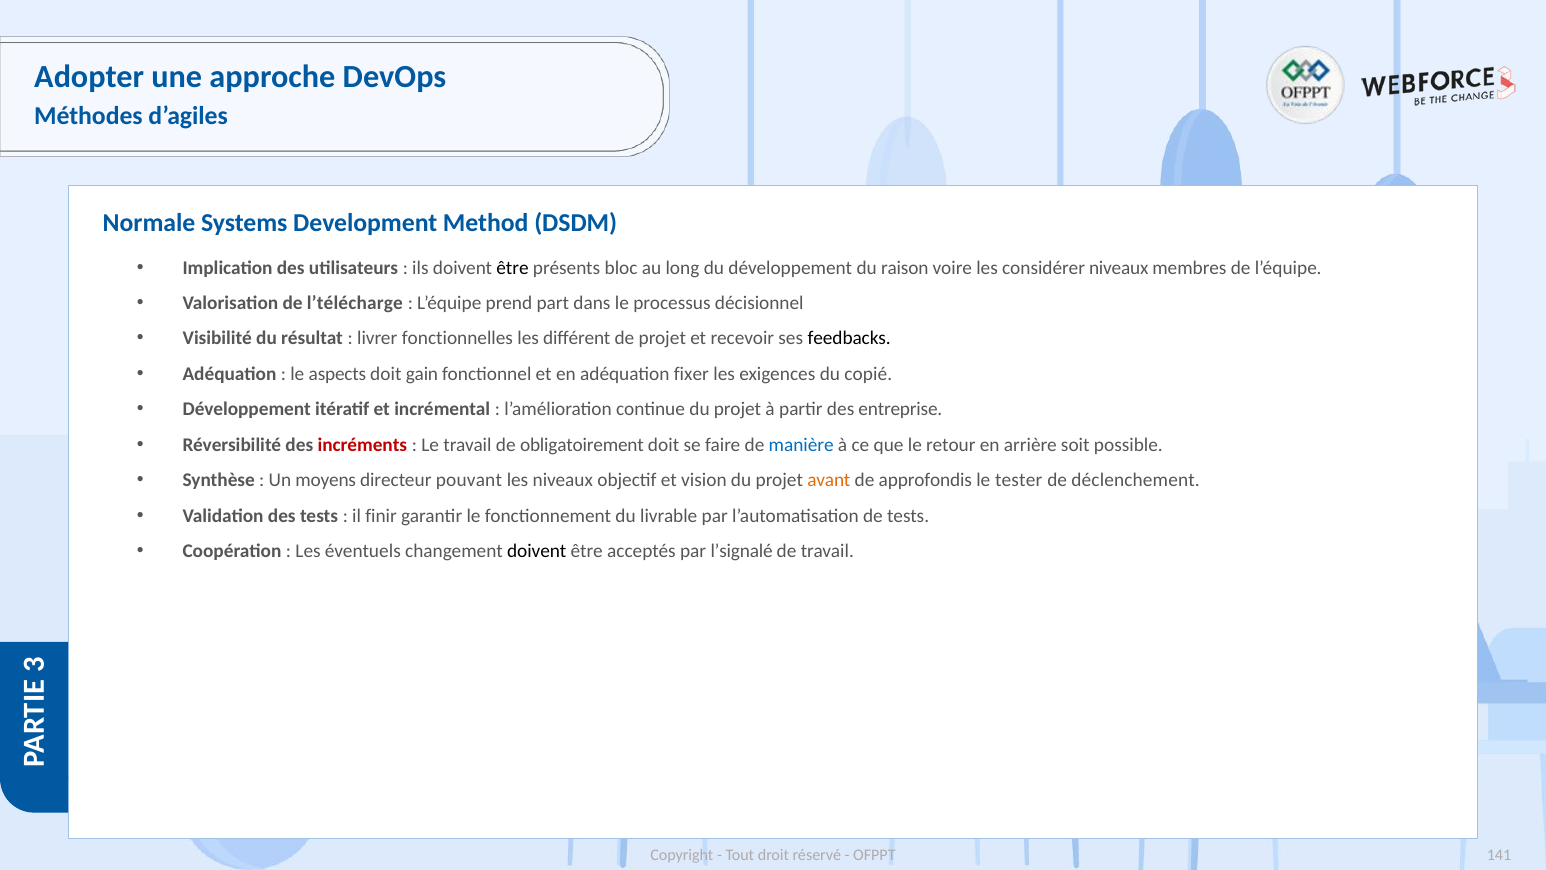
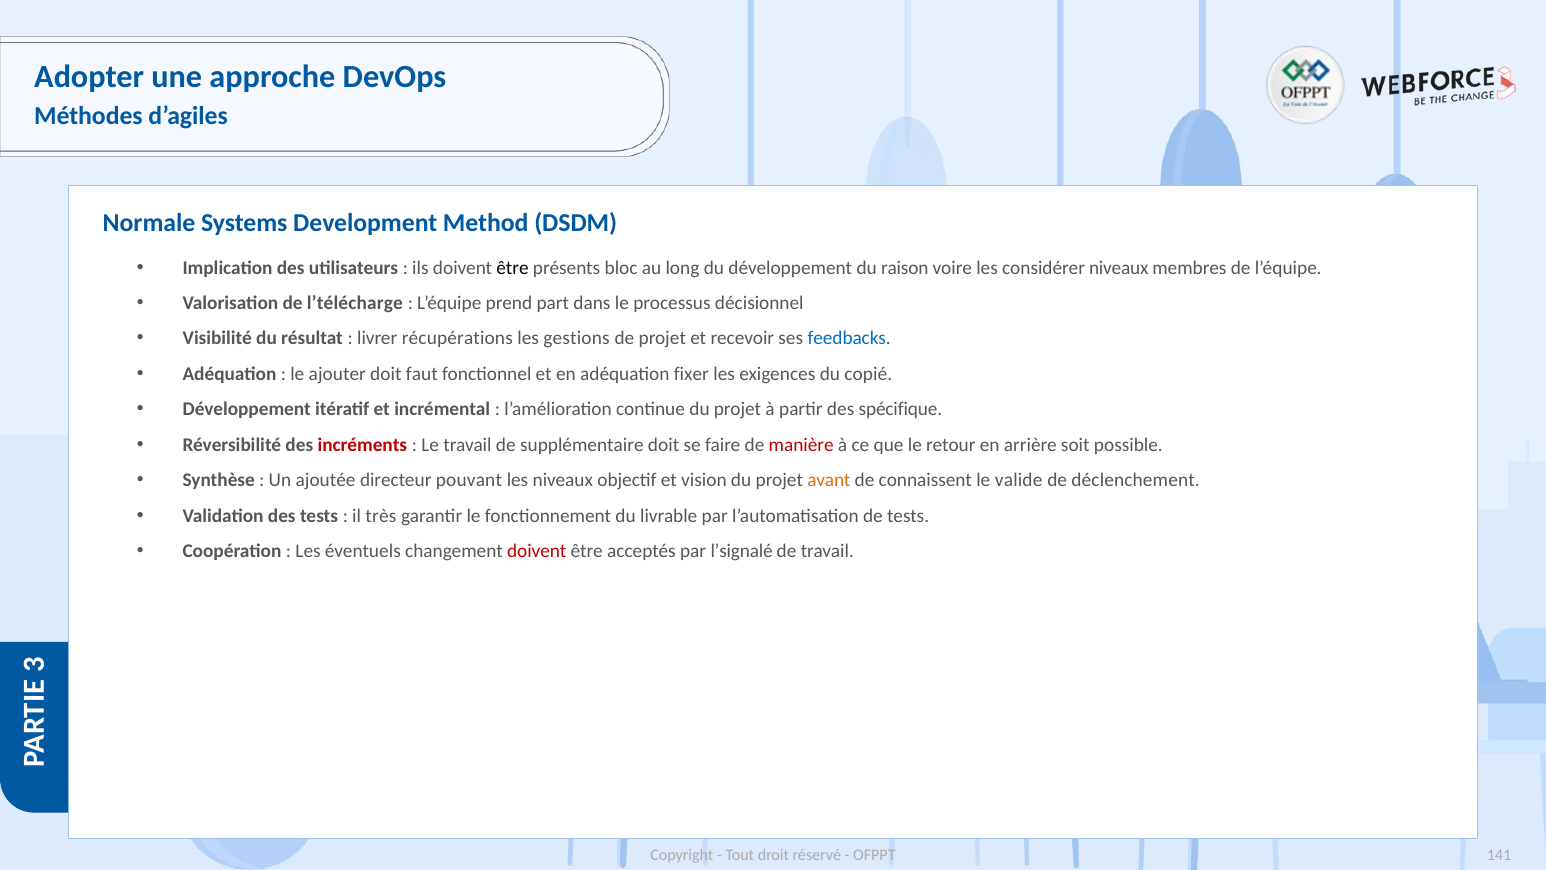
fonctionnelles: fonctionnelles -> récupérations (457, 338)
différent: différent -> gestions (577, 338)
feedbacks colour: black -> blue (849, 338)
aspects: aspects -> ajouter (337, 374)
gain: gain -> faut (422, 374)
entreprise: entreprise -> spécifique (900, 409)
obligatoirement: obligatoirement -> supplémentaire (582, 445)
manière colour: blue -> red (801, 445)
moyens: moyens -> ajoutée (326, 480)
approfondis: approfondis -> connaissent (925, 480)
tester: tester -> valide (1019, 480)
finir: finir -> très (381, 516)
doivent colour: black -> red (537, 551)
